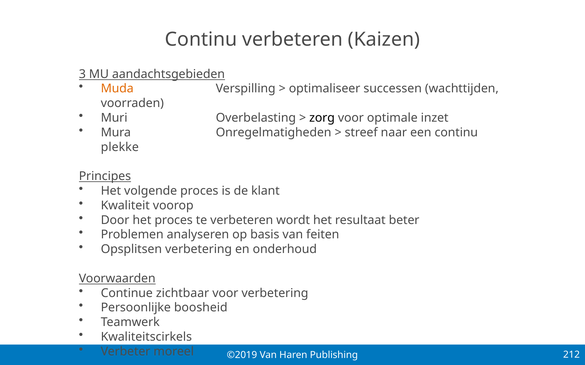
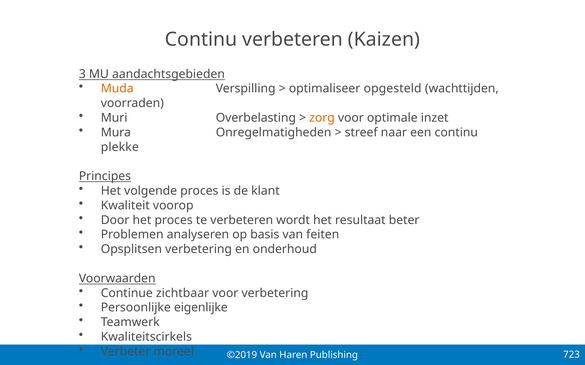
successen: successen -> opgesteld (393, 89)
zorg colour: black -> orange (322, 118)
boosheid: boosheid -> eigenlijke (201, 308)
212: 212 -> 723 (572, 355)
